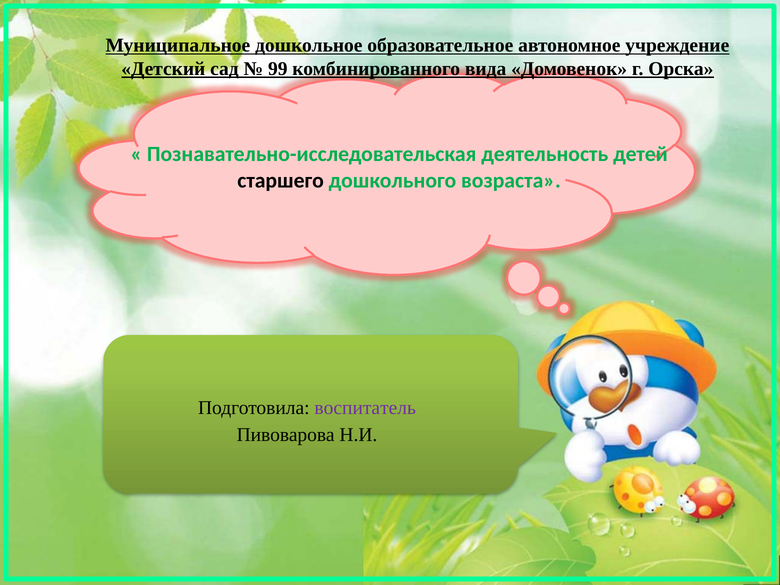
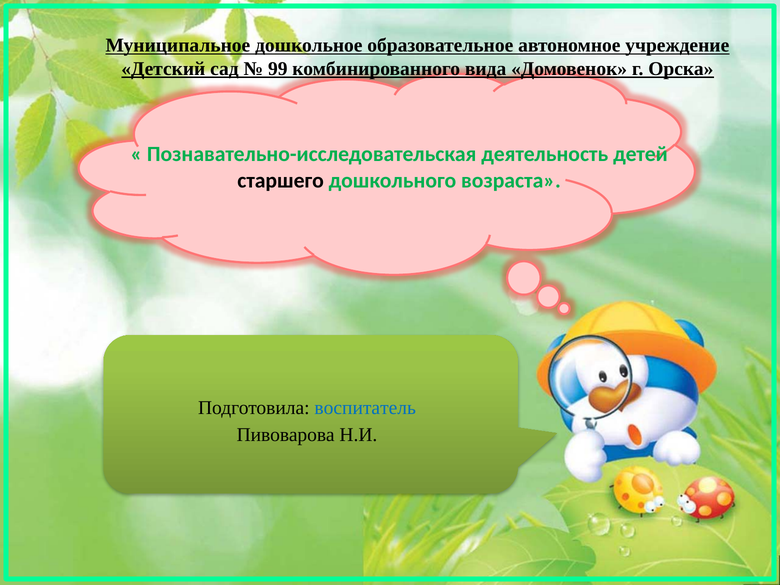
воспитатель colour: purple -> blue (365, 408)
